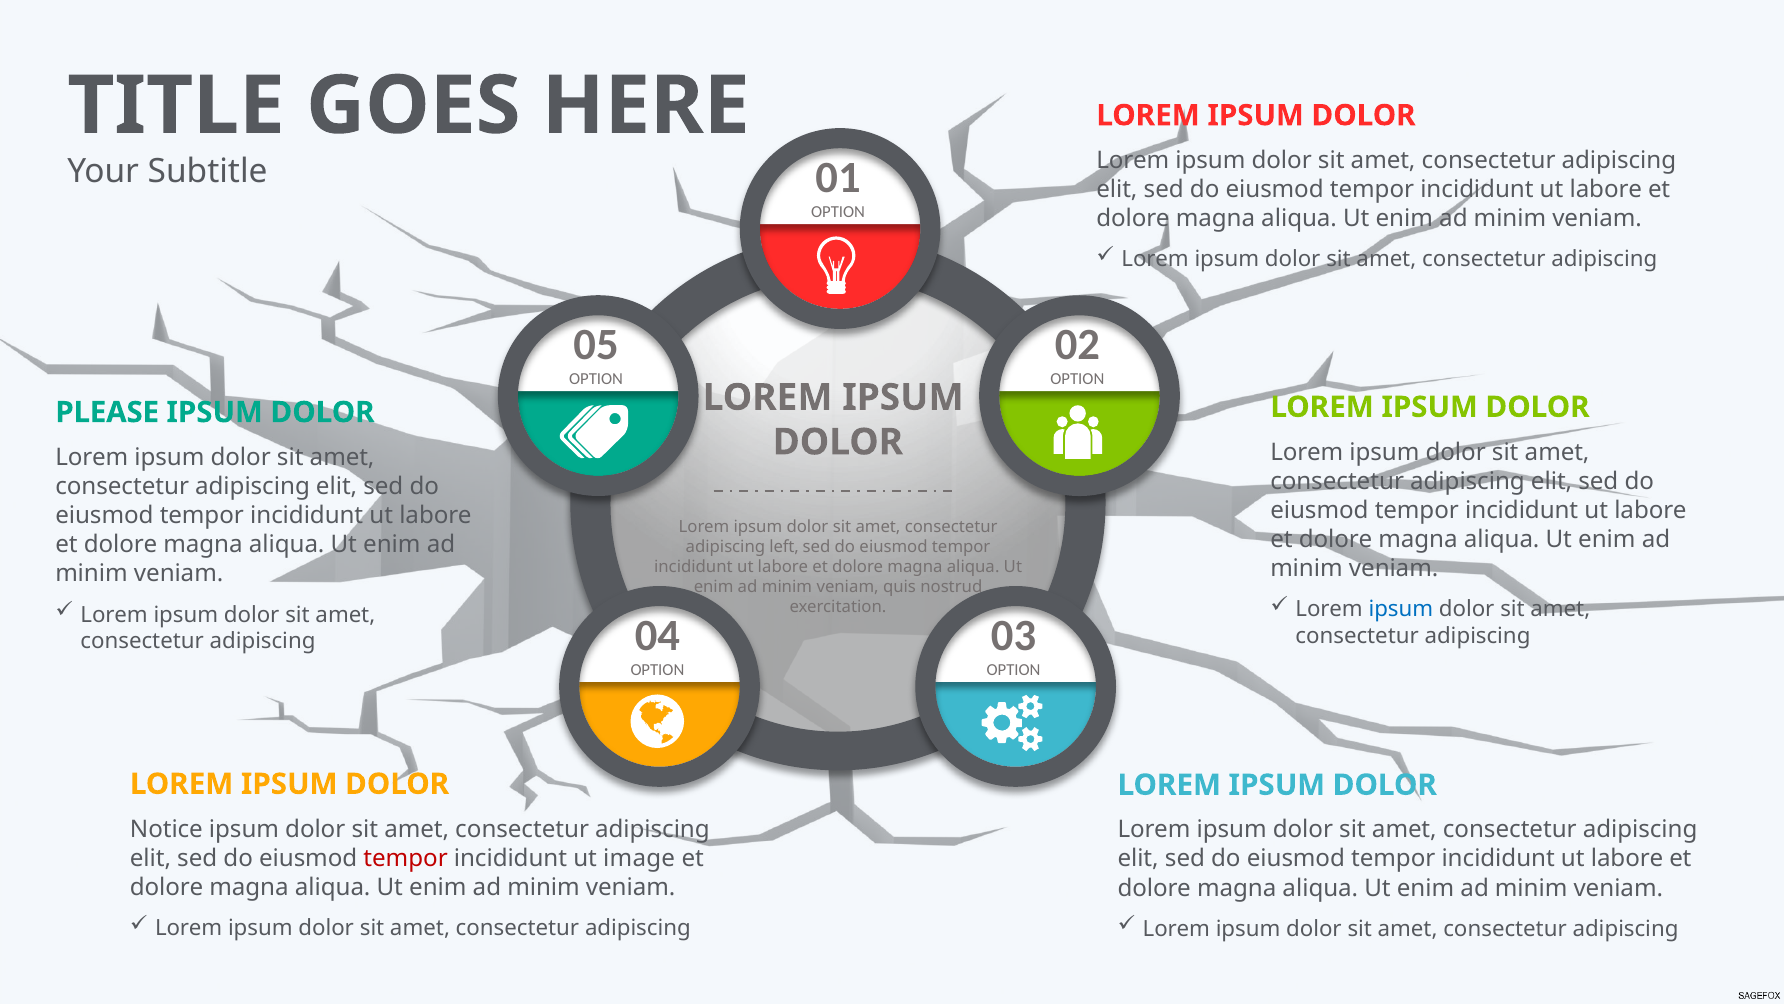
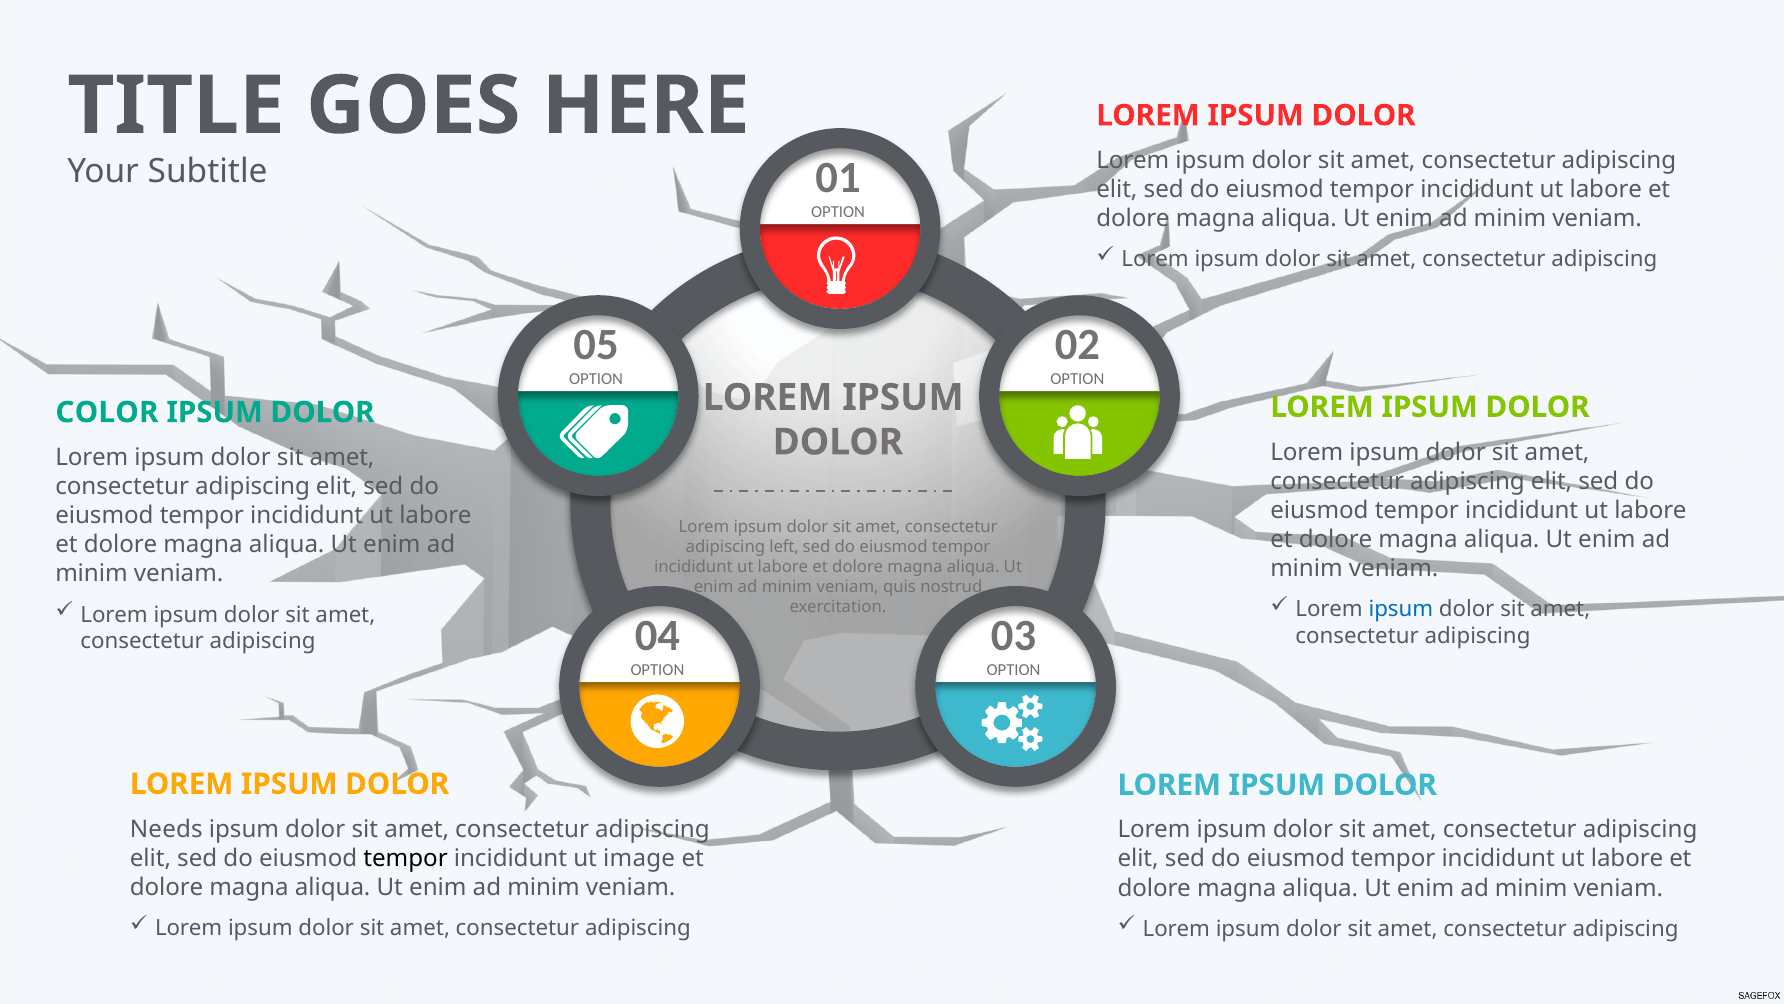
PLEASE: PLEASE -> COLOR (107, 412)
Notice: Notice -> Needs (166, 829)
tempor colour: red -> black (406, 858)
